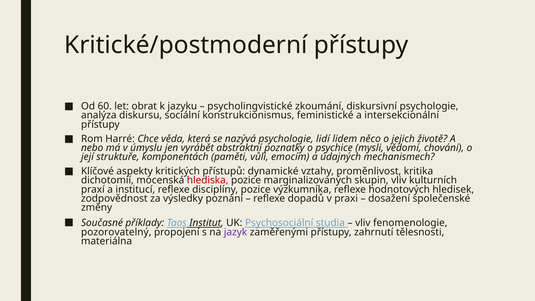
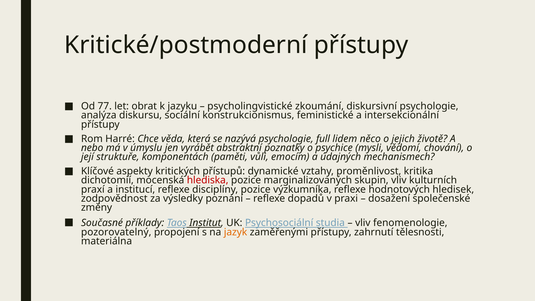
60: 60 -> 77 (105, 106)
lidí: lidí -> full (323, 139)
jazyk colour: purple -> orange (236, 232)
